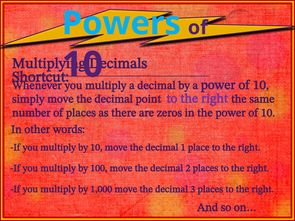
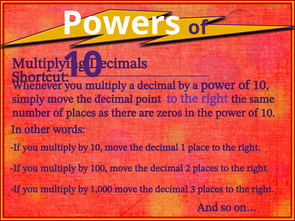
Powers colour: light blue -> white (121, 23)
